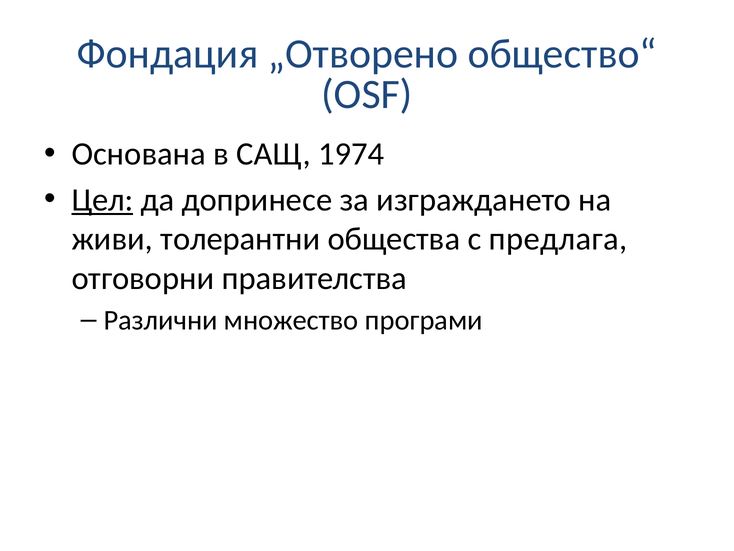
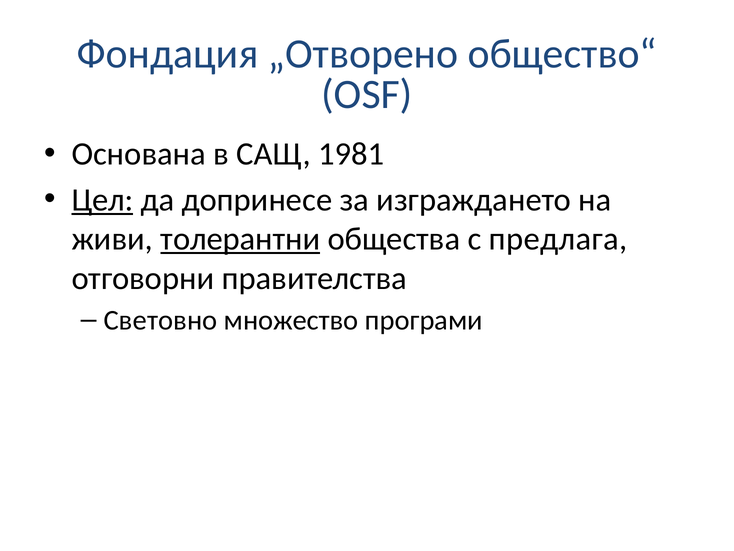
1974: 1974 -> 1981 (351, 154)
толерантни underline: none -> present (240, 239)
Различни: Различни -> Световно (161, 320)
